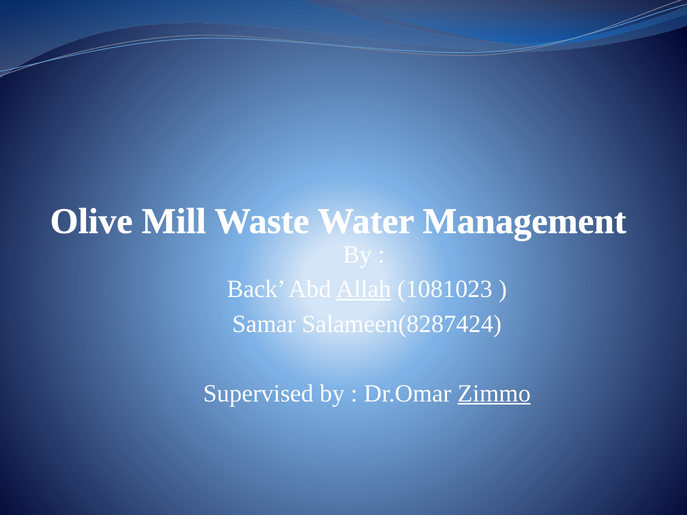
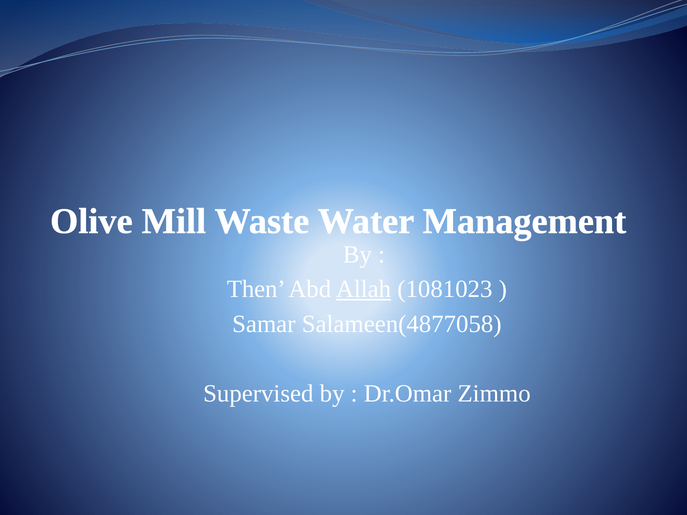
Back: Back -> Then (256, 289)
Salameen(8287424: Salameen(8287424 -> Salameen(4877058 (402, 324)
Zimmo underline: present -> none (494, 394)
